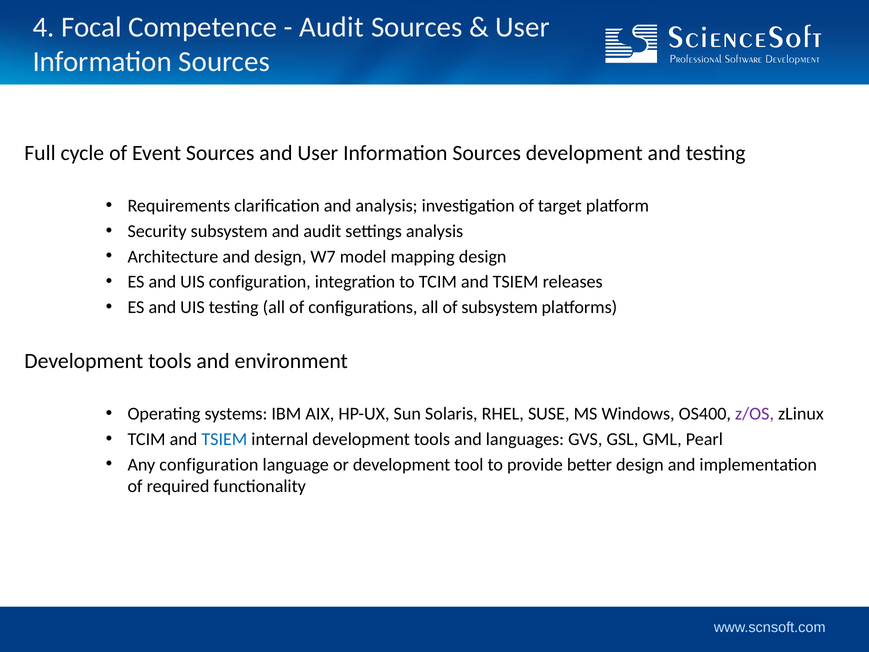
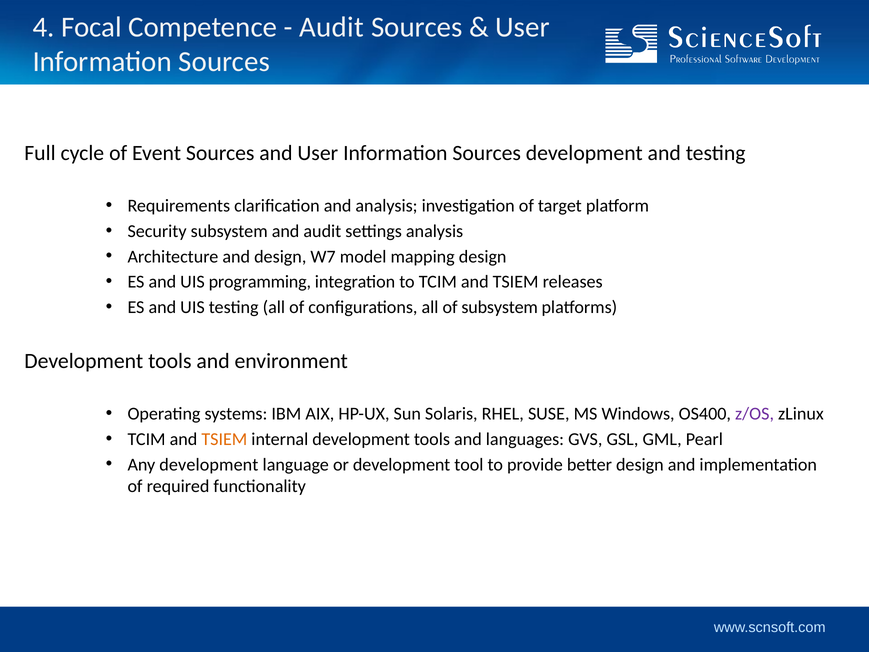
UIS configuration: configuration -> programming (260, 282)
TSIEM colour: blue -> orange (224, 439)
Any configuration: configuration -> development (209, 464)
